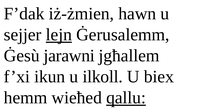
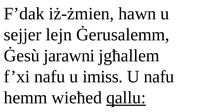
lejn underline: present -> none (59, 35)
f’xi ikun: ikun -> nafu (50, 76)
ilkoll: ilkoll -> imiss (103, 76)
U biex: biex -> nafu (159, 76)
